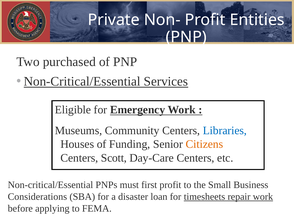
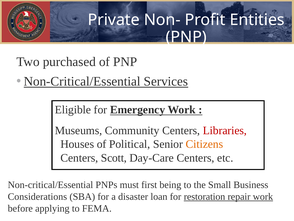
Libraries colour: blue -> red (225, 130)
Funding: Funding -> Political (130, 144)
first profit: profit -> being (170, 184)
timesheets: timesheets -> restoration (205, 196)
